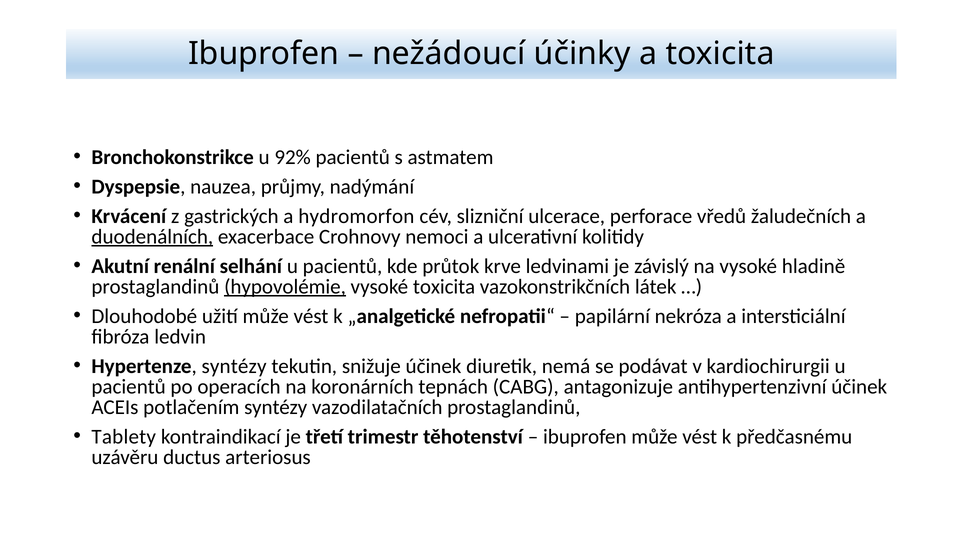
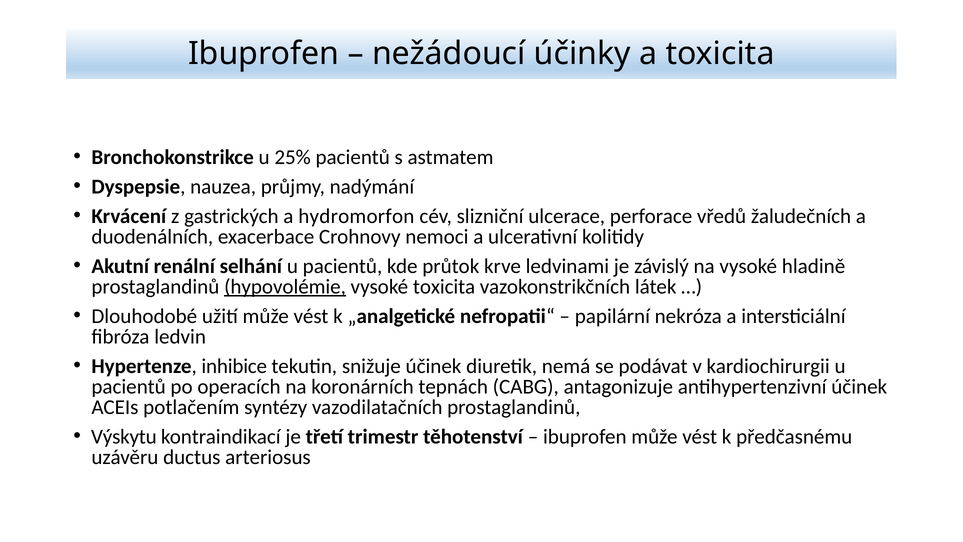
92%: 92% -> 25% (293, 157)
duodenálních underline: present -> none (152, 237)
Hypertenze syntézy: syntézy -> inhibice (234, 366)
Tablety: Tablety -> Výskytu (124, 437)
